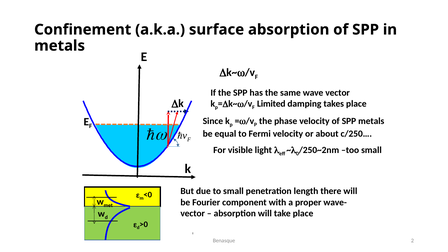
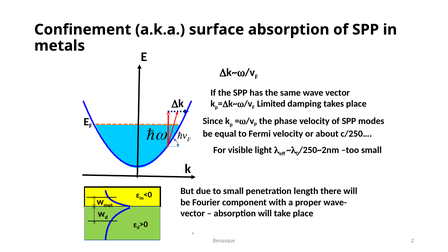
SPP metals: metals -> modes (371, 121)
